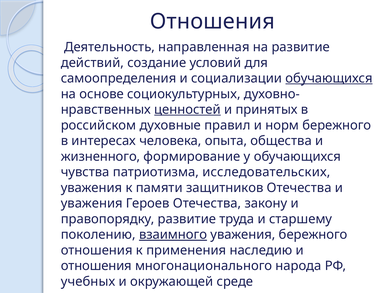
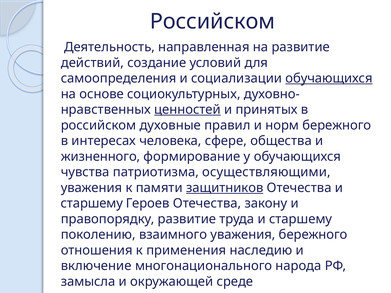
Отношения: Отношения -> Российском (212, 21)
опыта: опыта -> сфере (226, 141)
исследовательских: исследовательских -> осуществляющими (266, 172)
защитников underline: none -> present (225, 188)
уважения: уважения -> старшему (92, 204)
взаимного underline: present -> none (173, 235)
отношения: отношения -> включение (96, 266)
учебных: учебных -> замысла (88, 282)
